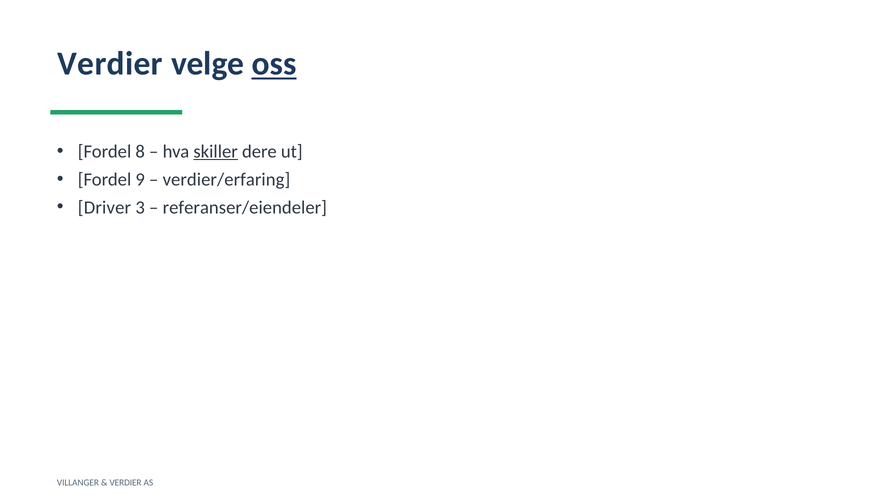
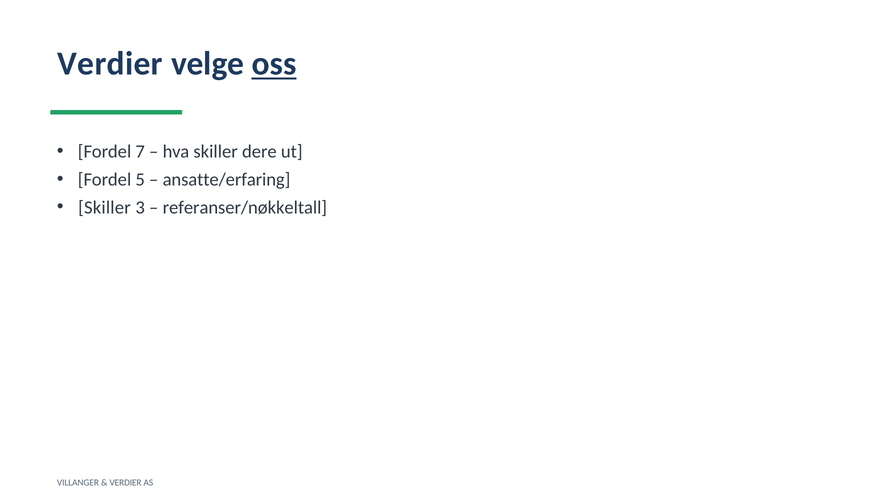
8: 8 -> 7 (140, 151)
skiller underline: present -> none (216, 151)
9: 9 -> 5 (140, 179)
verdier/erfaring: verdier/erfaring -> ansatte/erfaring (226, 179)
Driver: Driver -> Skiller (104, 207)
referanser/eiendeler: referanser/eiendeler -> referanser/nøkkeltall (245, 207)
